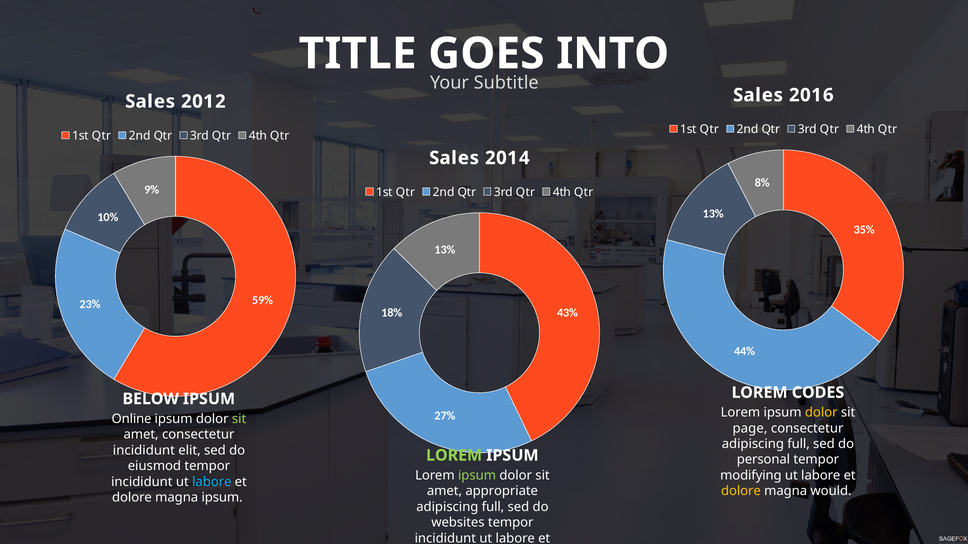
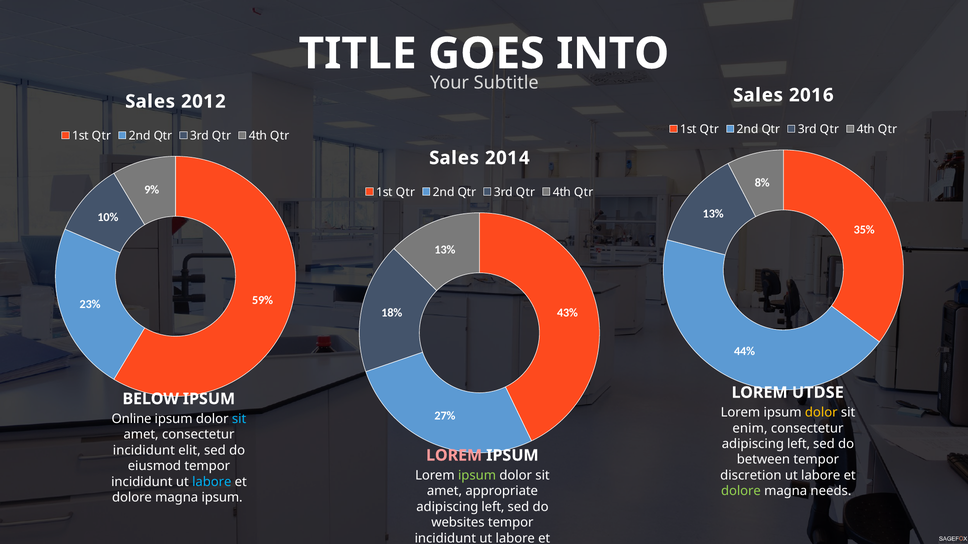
CODES: CODES -> UTDSE (818, 393)
sit colour: light green -> light blue (239, 419)
page: page -> enim (750, 429)
full: full -> left (799, 444)
LOREM colour: light green -> pink (454, 456)
personal: personal -> between (763, 460)
modifying: modifying -> discretion (751, 476)
dolore colour: yellow -> light green (741, 492)
would: would -> needs (831, 492)
full: full -> left (493, 507)
